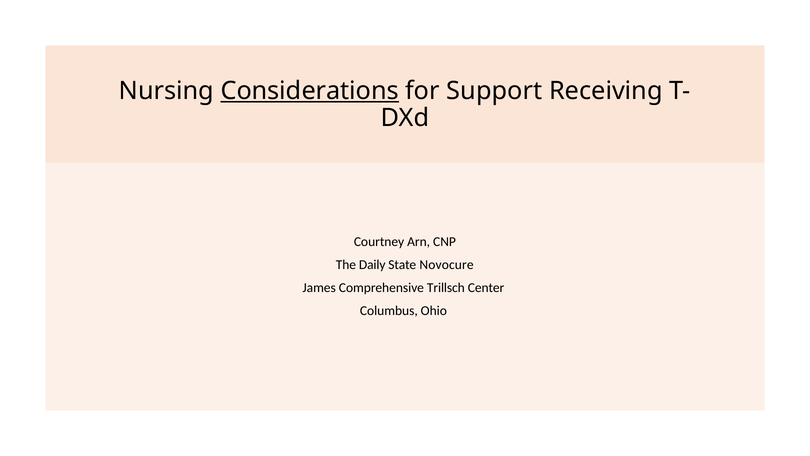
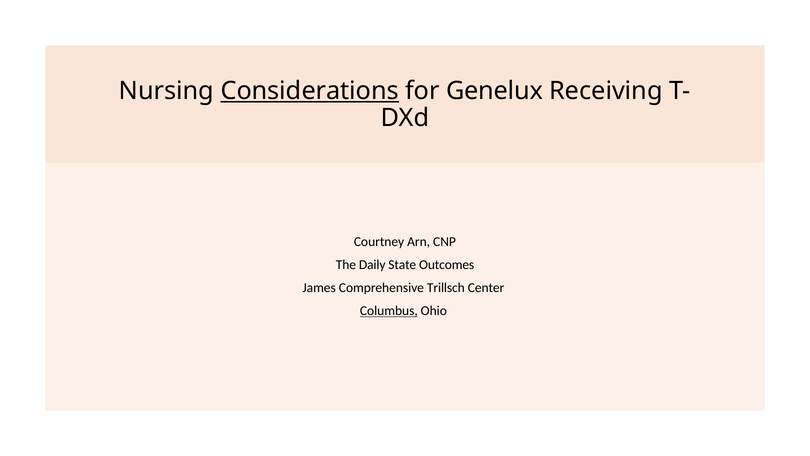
Support: Support -> Genelux (495, 91)
Novocure: Novocure -> Outcomes (447, 265)
Columbus underline: none -> present (389, 311)
